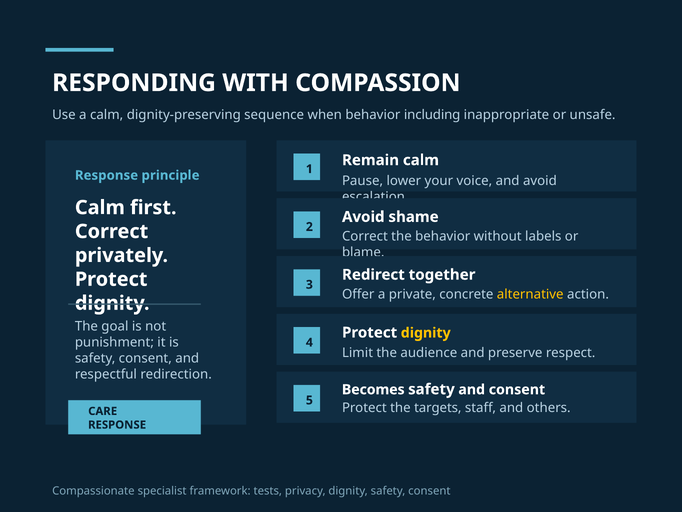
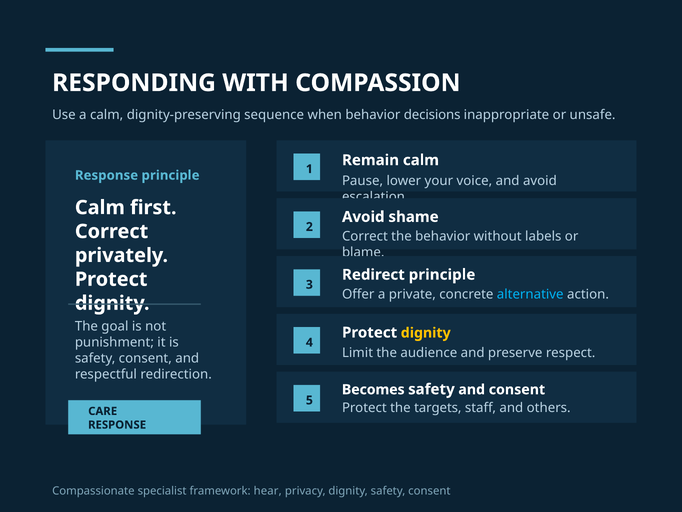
including: including -> decisions (432, 115)
Redirect together: together -> principle (442, 274)
alternative colour: yellow -> light blue (530, 294)
tests: tests -> hear (268, 490)
